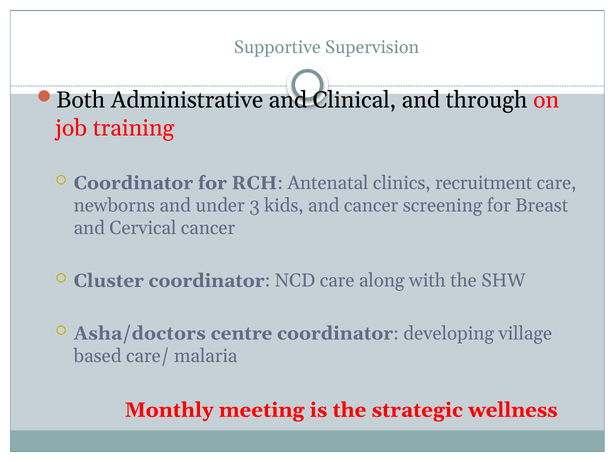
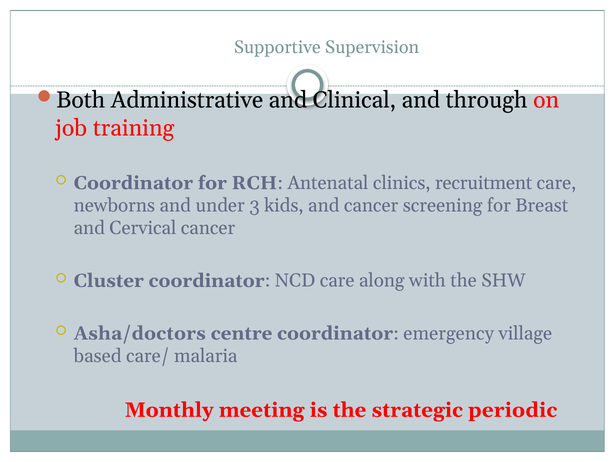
developing: developing -> emergency (449, 333)
wellness: wellness -> periodic (513, 409)
